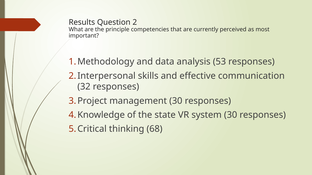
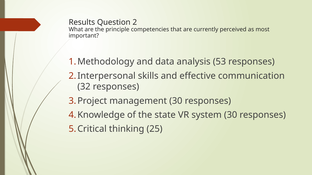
68: 68 -> 25 (155, 129)
